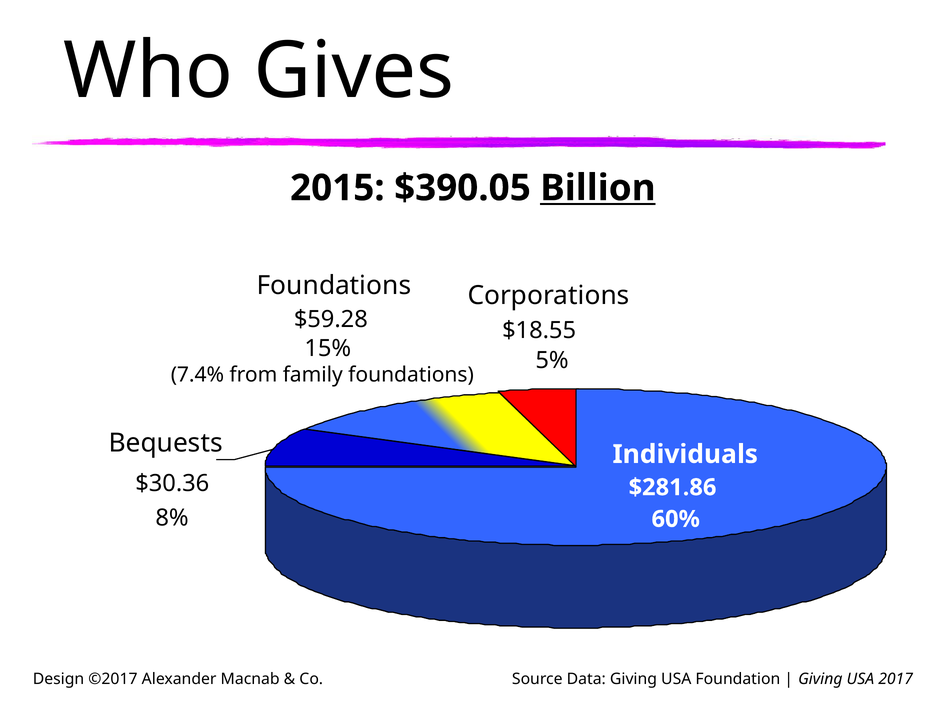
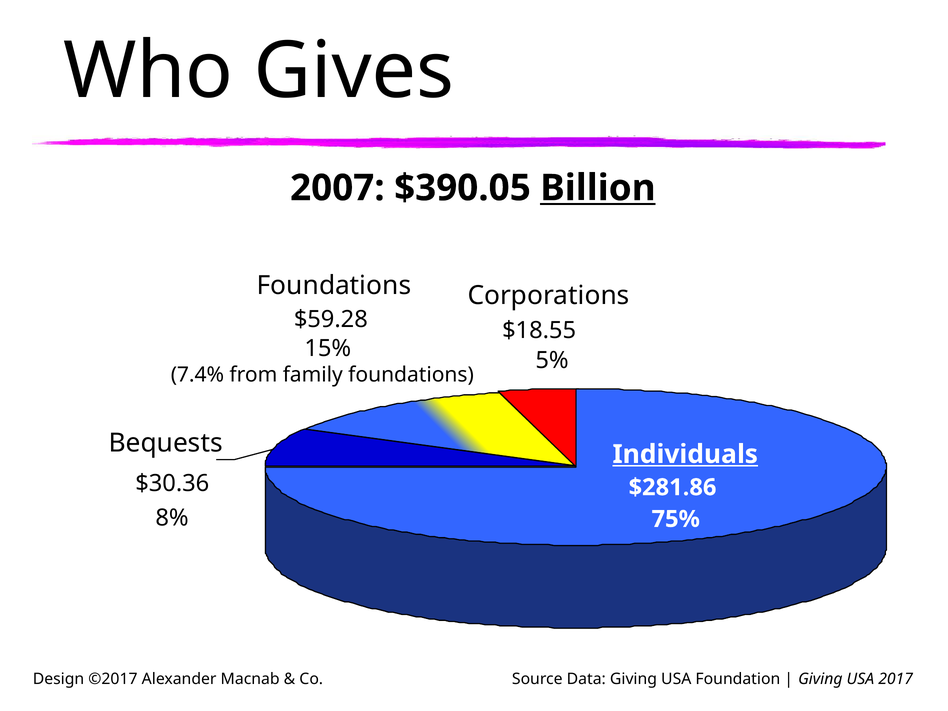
2015: 2015 -> 2007 (337, 188)
Individuals underline: none -> present (685, 454)
60%: 60% -> 75% (676, 519)
